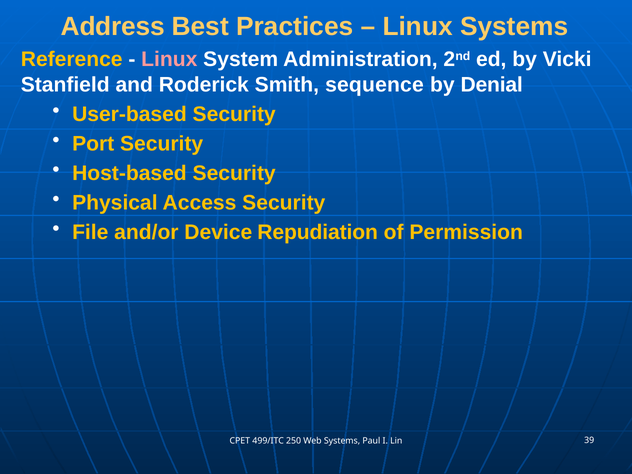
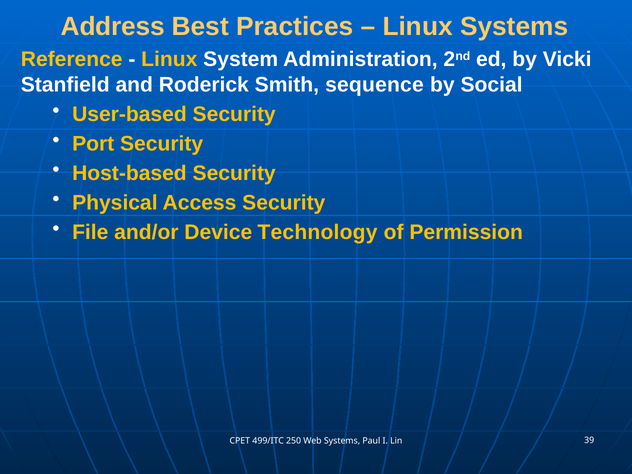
Linux colour: pink -> yellow (169, 59)
Denial: Denial -> Social (492, 85)
Repudiation: Repudiation -> Technology (317, 232)
